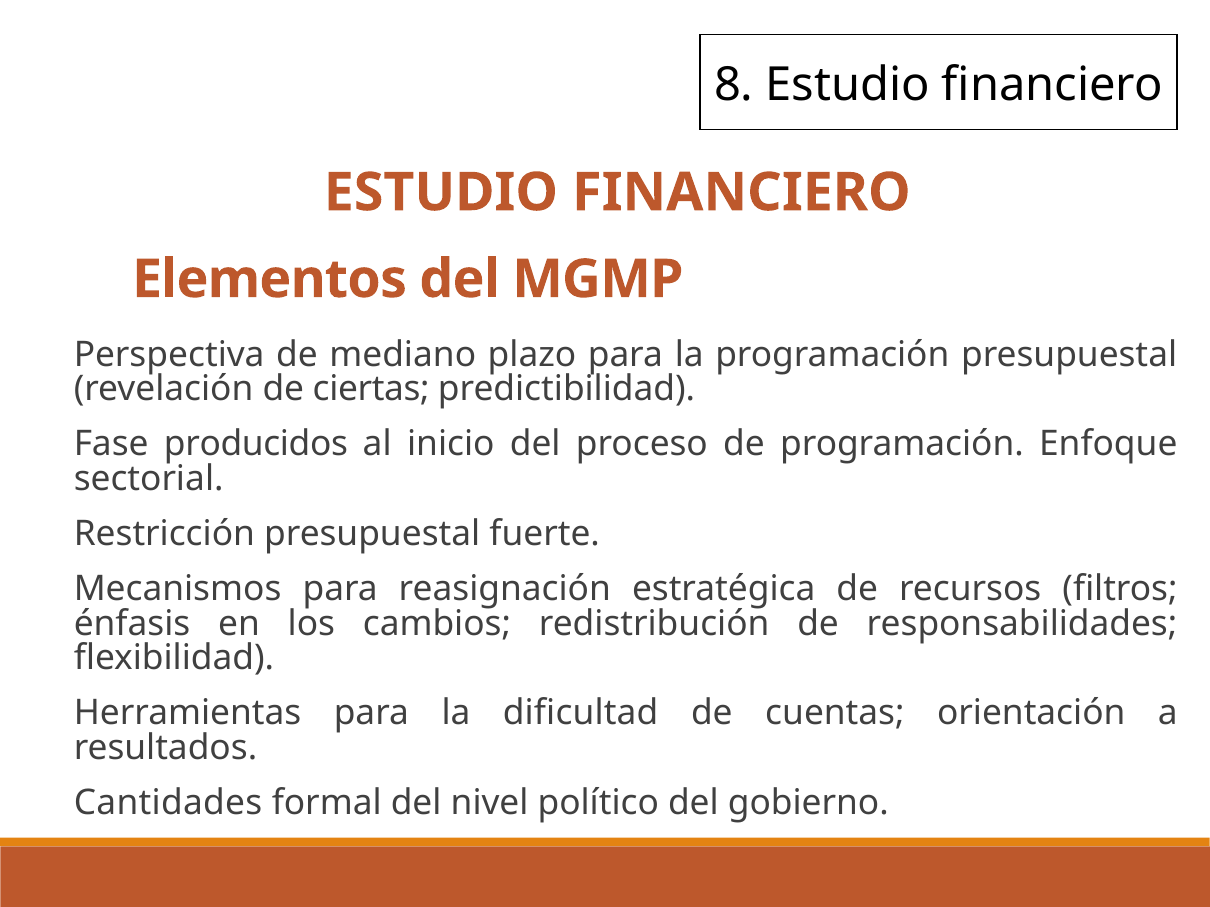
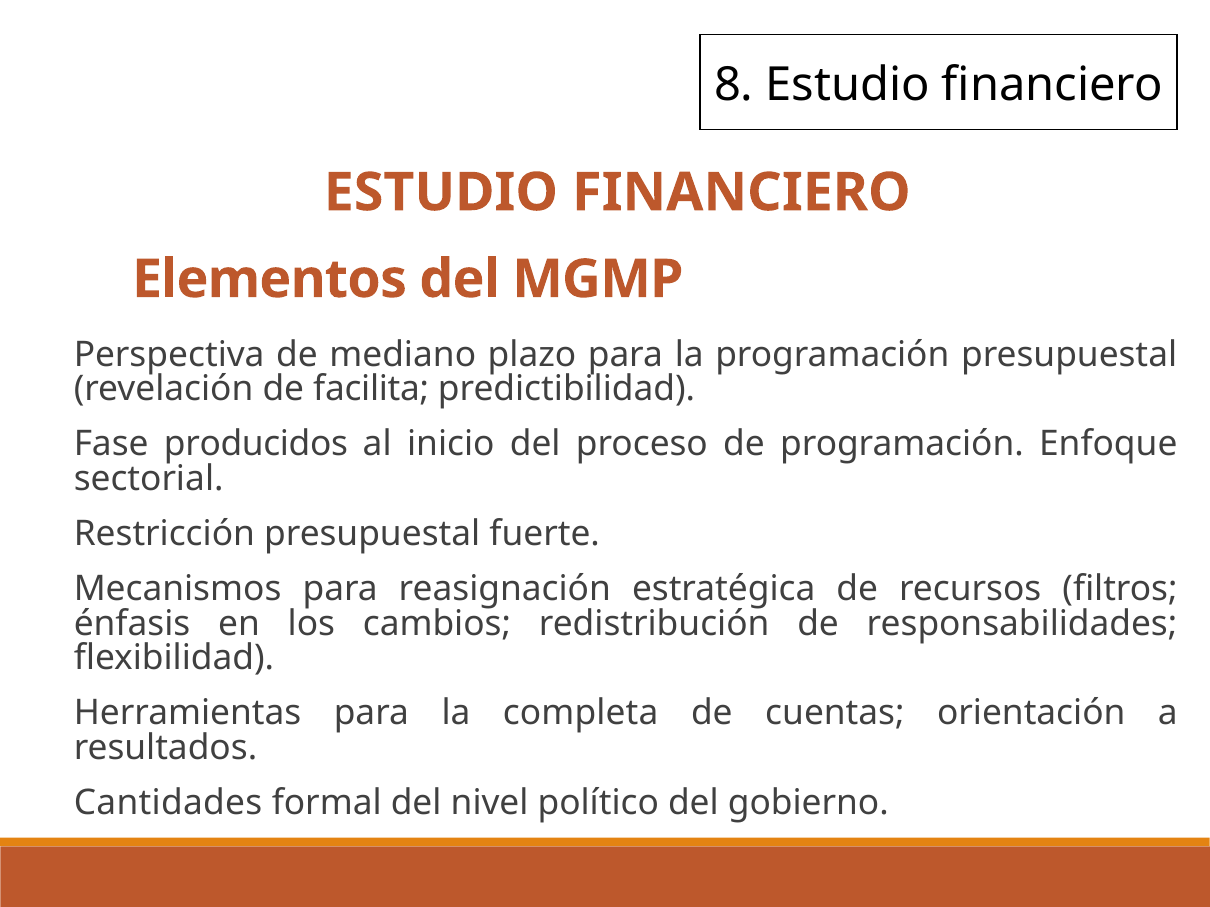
ciertas: ciertas -> facilita (371, 389)
dificultad: dificultad -> completa (581, 714)
